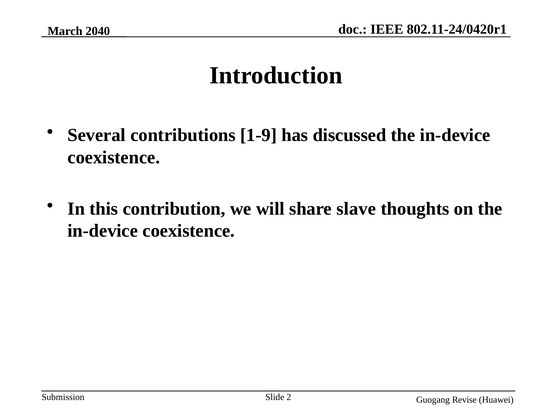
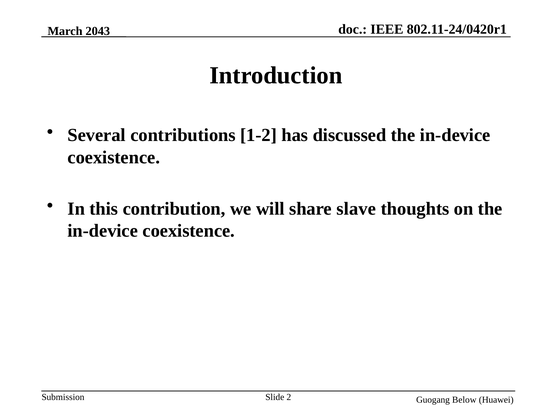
2040: 2040 -> 2043 (98, 31)
1-9: 1-9 -> 1-2 (259, 135)
Revise: Revise -> Below (464, 400)
